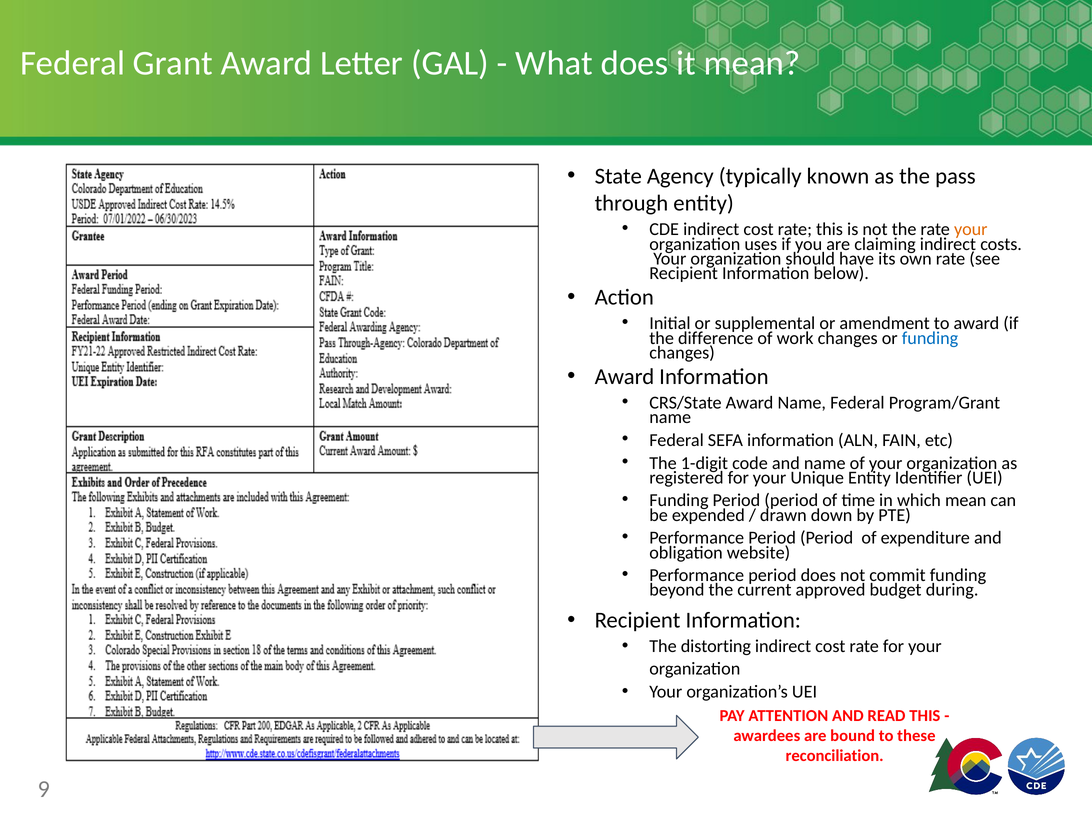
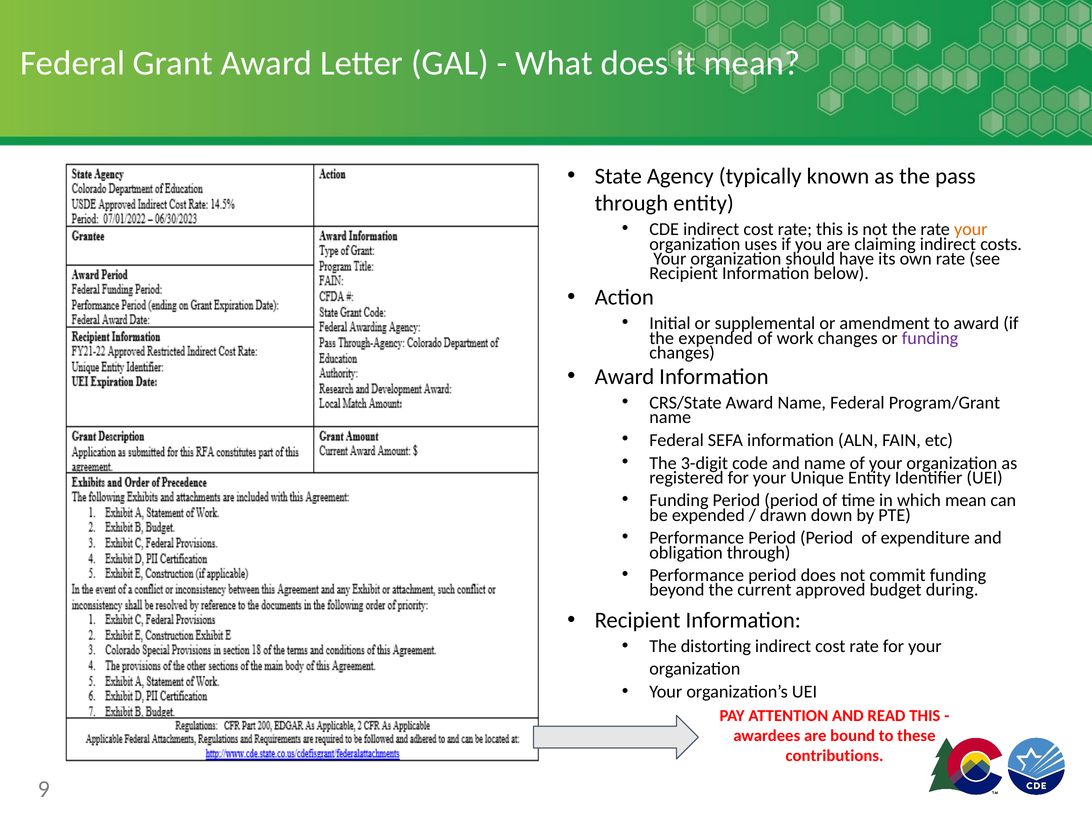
the difference: difference -> expended (716, 338)
funding colour: blue -> purple (930, 338)
1-digit: 1-digit -> 3-digit (704, 463)
obligation website: website -> through (759, 553)
reconciliation: reconciliation -> contributions (835, 756)
